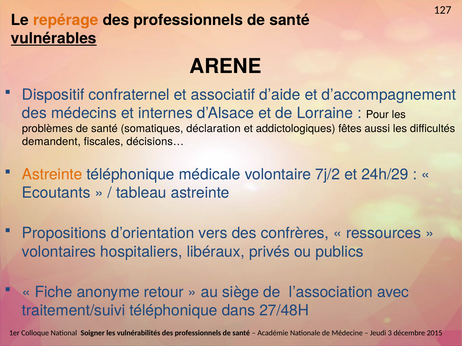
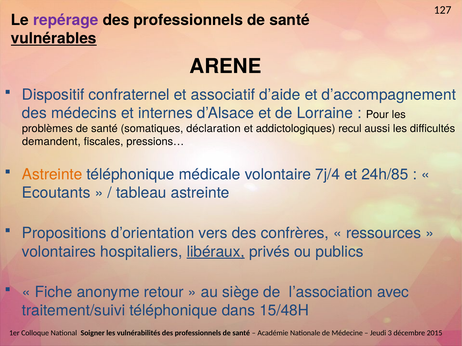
repérage colour: orange -> purple (66, 20)
fêtes: fêtes -> recul (350, 129)
décisions…: décisions… -> pressions… (155, 142)
7j/2: 7j/2 -> 7j/4 (328, 175)
24h/29: 24h/29 -> 24h/85 (385, 175)
libéraux underline: none -> present (216, 252)
27/48H: 27/48H -> 15/48H (284, 311)
